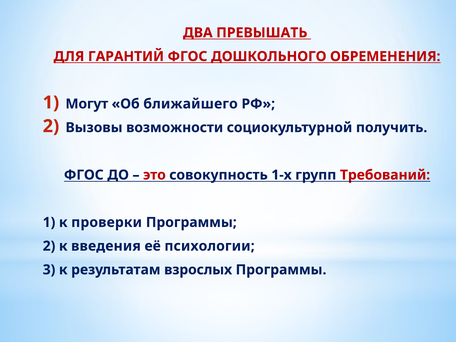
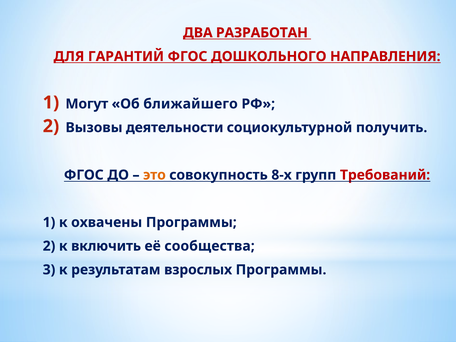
ПРЕВЫШАТЬ: ПРЕВЫШАТЬ -> РАЗРАБОТАН (262, 33)
ОБРЕМЕНЕНИЯ: ОБРЕМЕНЕНИЯ -> НАПРАВЛЕНИЯ (385, 56)
возможности: возможности -> деятельности (175, 128)
это colour: red -> orange (154, 175)
1-х: 1-х -> 8-х (282, 175)
проверки: проверки -> охвачены (107, 222)
введения: введения -> включить (106, 246)
психологии: психологии -> сообщества (210, 246)
